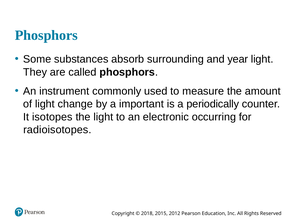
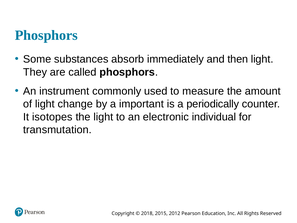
surrounding: surrounding -> immediately (175, 59)
year: year -> then (238, 59)
occurring: occurring -> individual (214, 117)
radioisotopes: radioisotopes -> transmutation (57, 130)
